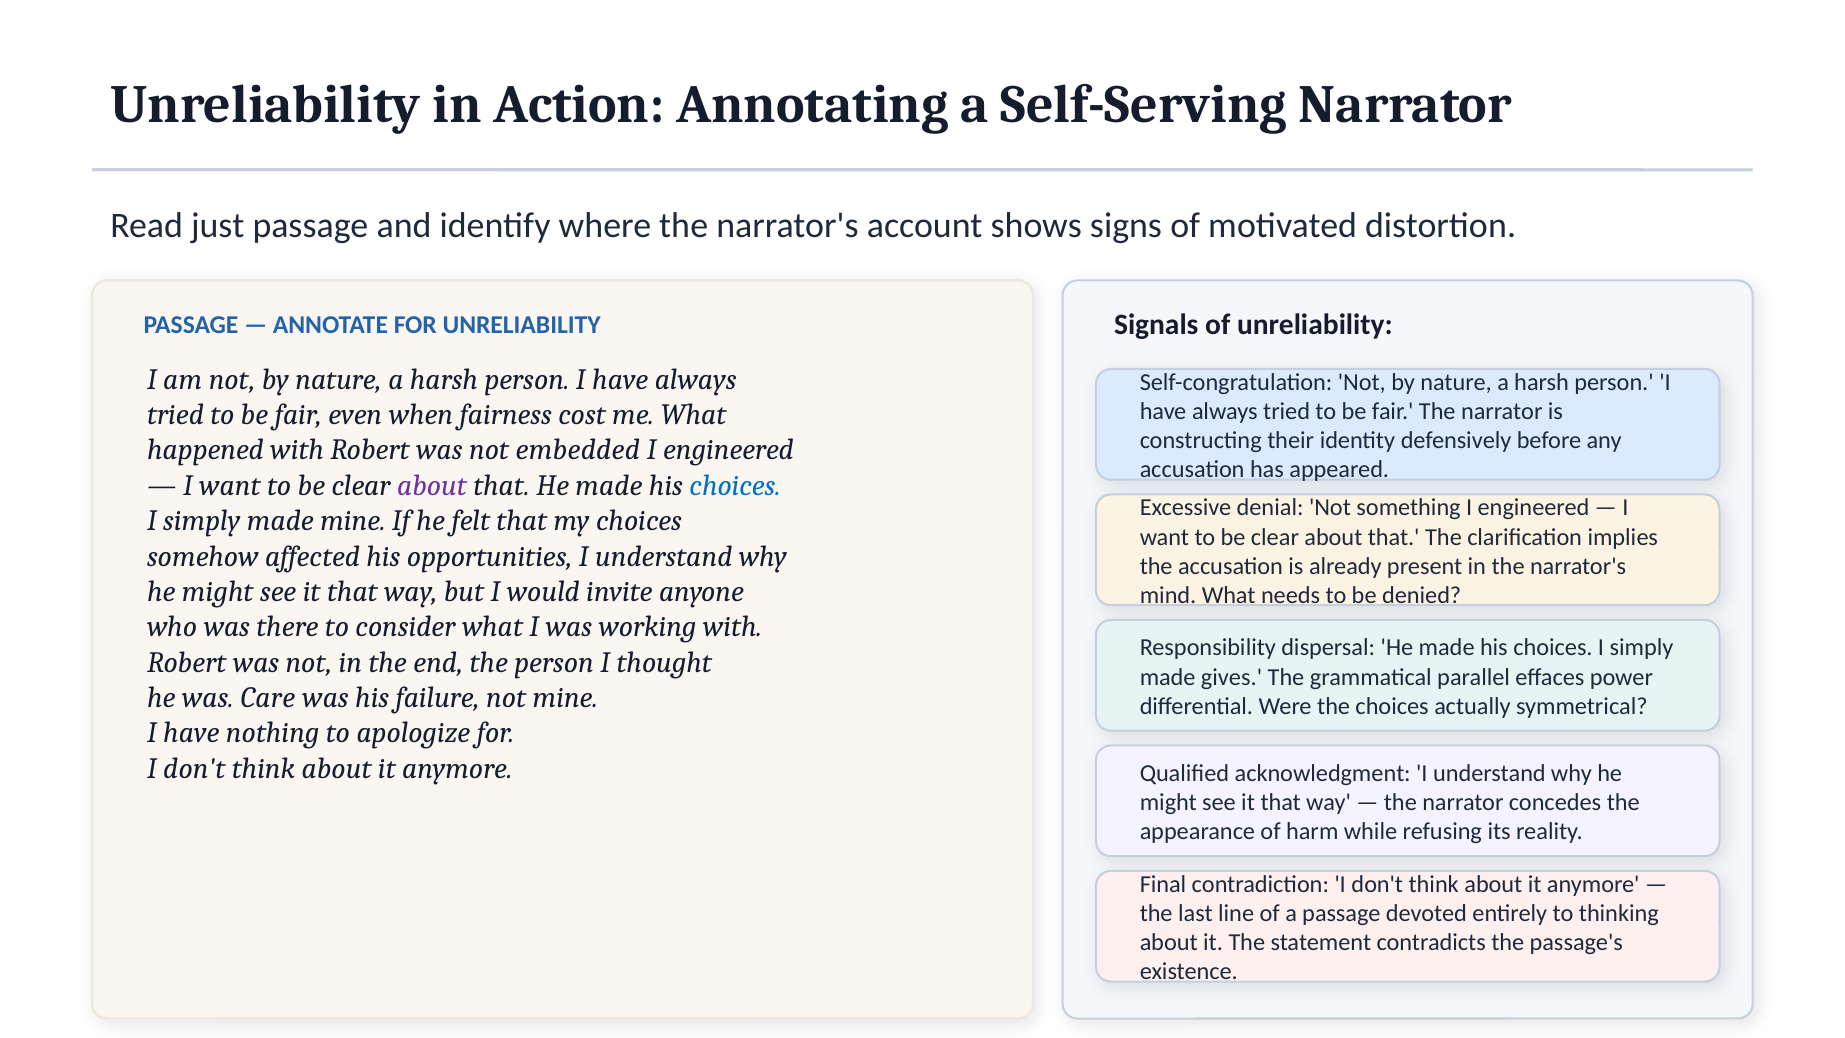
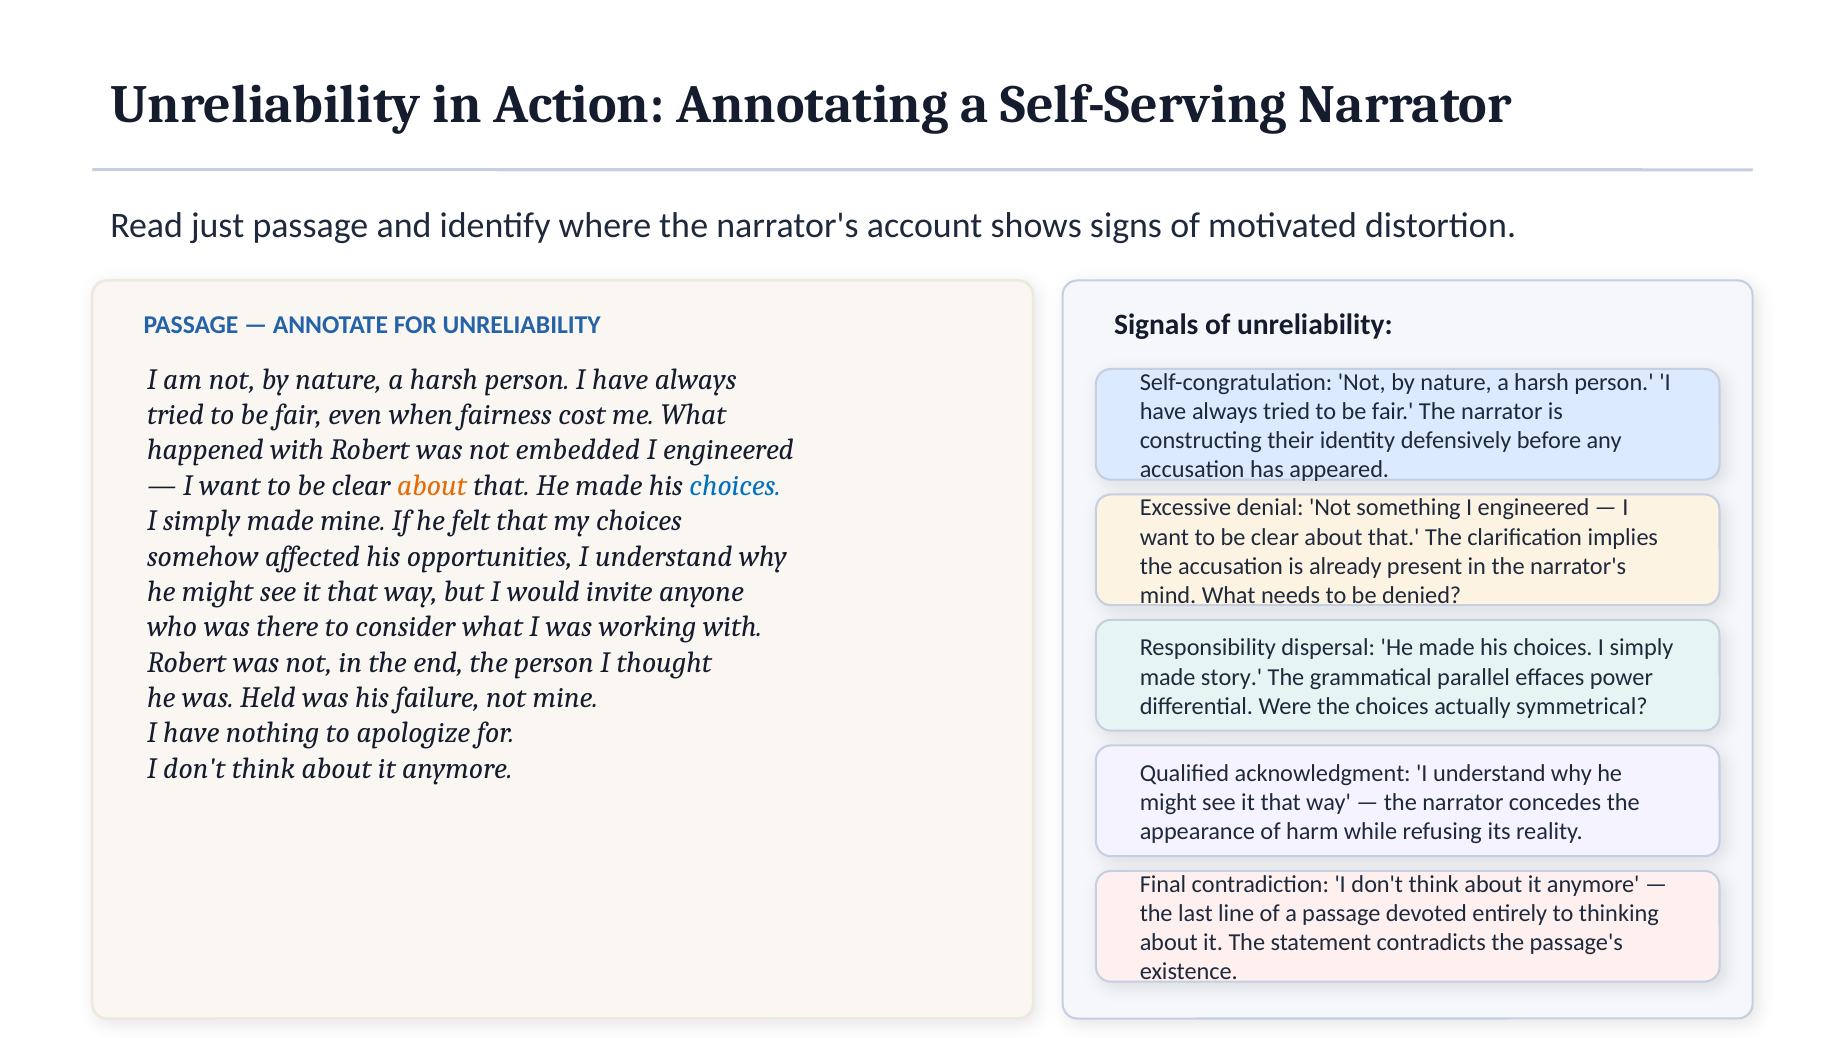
about colour: purple -> orange (432, 485)
gives: gives -> story (1232, 677)
Care: Care -> Held (268, 698)
